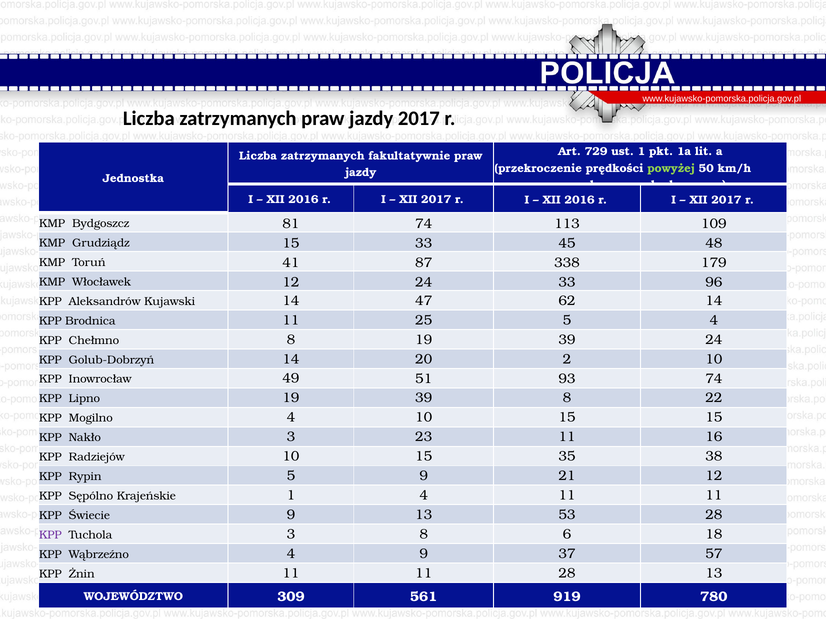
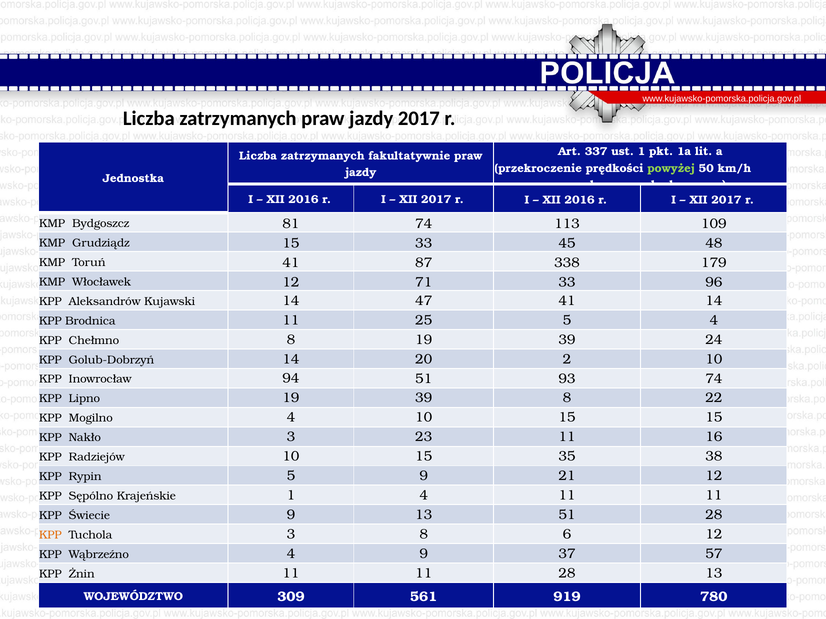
729: 729 -> 337 (596, 152)
12 24: 24 -> 71 (424, 283)
47 62: 62 -> 41 (567, 301)
49: 49 -> 94 (291, 379)
13 53: 53 -> 51 (567, 515)
KPP colour: purple -> orange (50, 535)
6 18: 18 -> 12 (714, 535)
